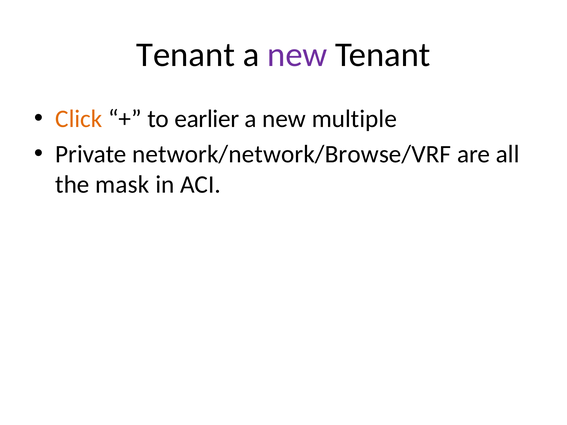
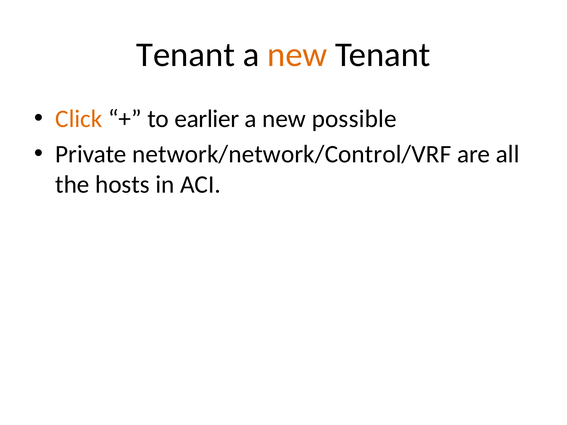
new colour: purple -> orange (297, 55)
multiple: multiple -> possible (354, 119)
network/network/Browse/VRF: network/network/Browse/VRF -> network/network/Control/VRF (292, 154)
mask: mask -> hosts (122, 184)
